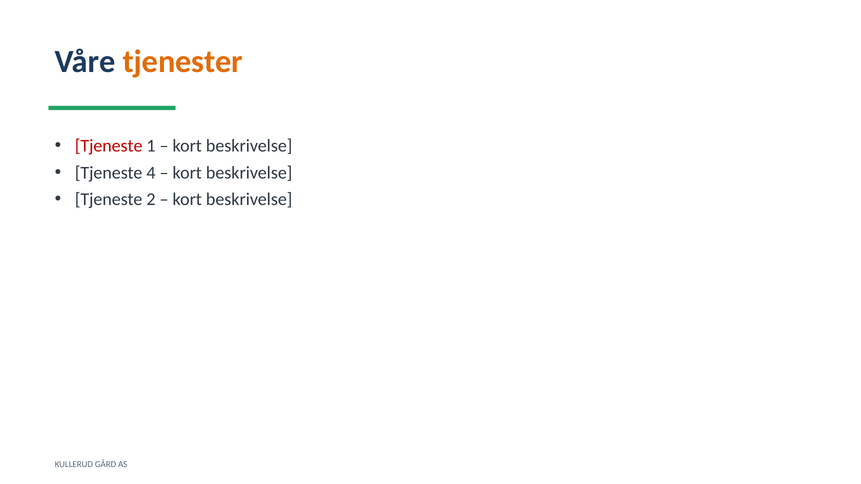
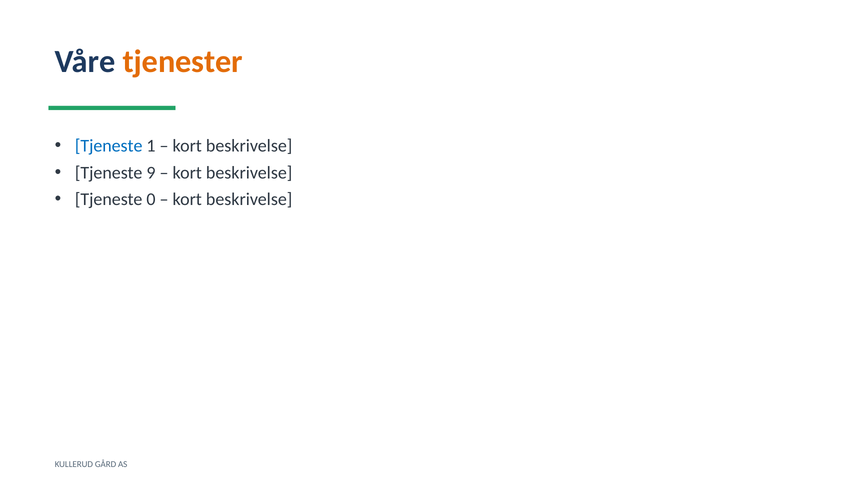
Tjeneste colour: red -> blue (109, 146)
4: 4 -> 9 (151, 173)
2: 2 -> 0 (151, 200)
